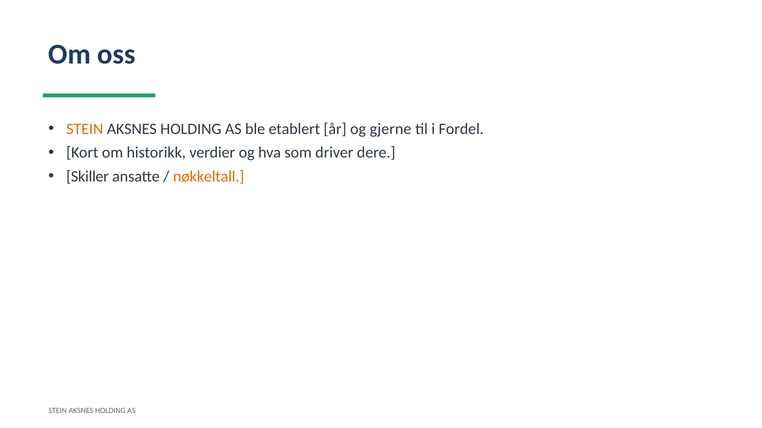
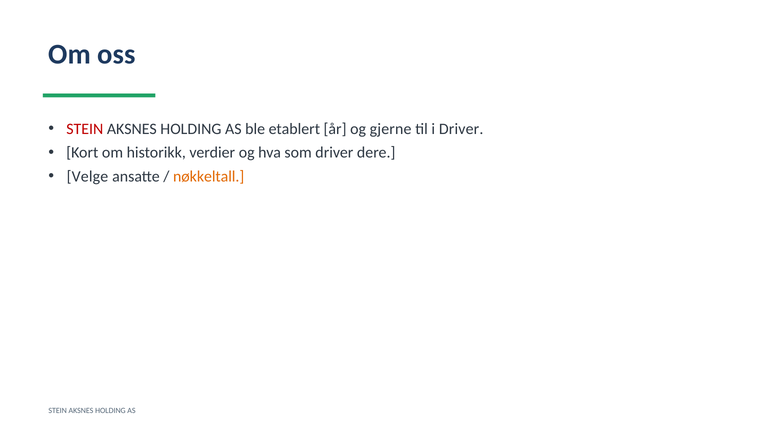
STEIN colour: orange -> red (85, 129)
i Fordel: Fordel -> Driver (461, 129)
Skiller: Skiller -> Velge (87, 177)
